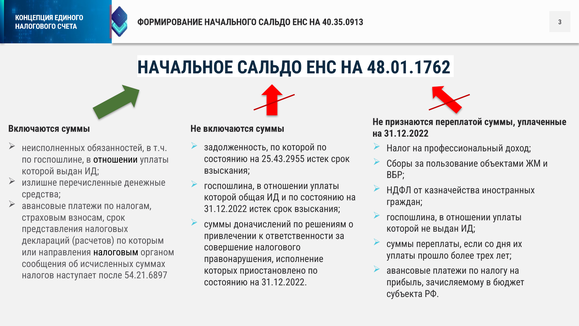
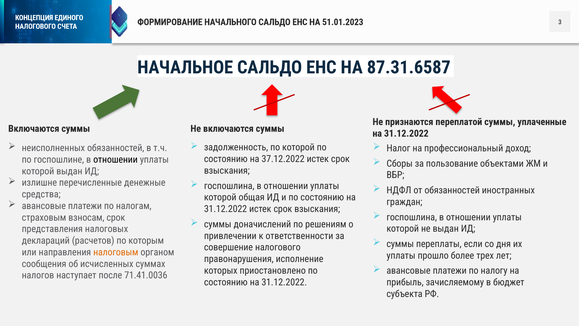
40.35.0913: 40.35.0913 -> 51.01.2023 (343, 22)
48.01.1762: 48.01.1762 -> 87.31.6587 (409, 67)
25.43.2955: 25.43.2955 -> 37.12.2022 (283, 159)
от казначейства: казначейства -> обязанностей (452, 190)
налоговым colour: black -> orange (116, 252)
54.21.6897: 54.21.6897 -> 71.41.0036 (146, 275)
